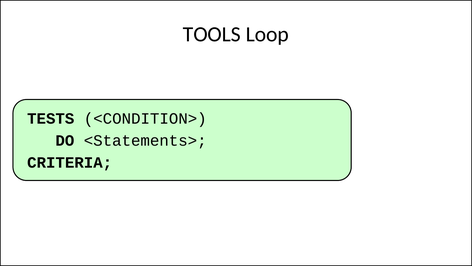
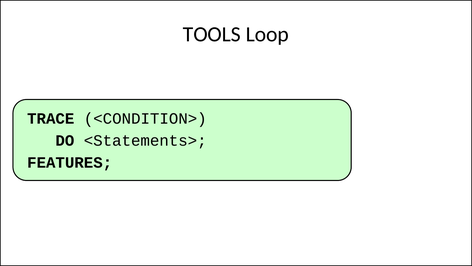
TESTS: TESTS -> TRACE (51, 118)
CRITERIA: CRITERIA -> FEATURES (70, 162)
